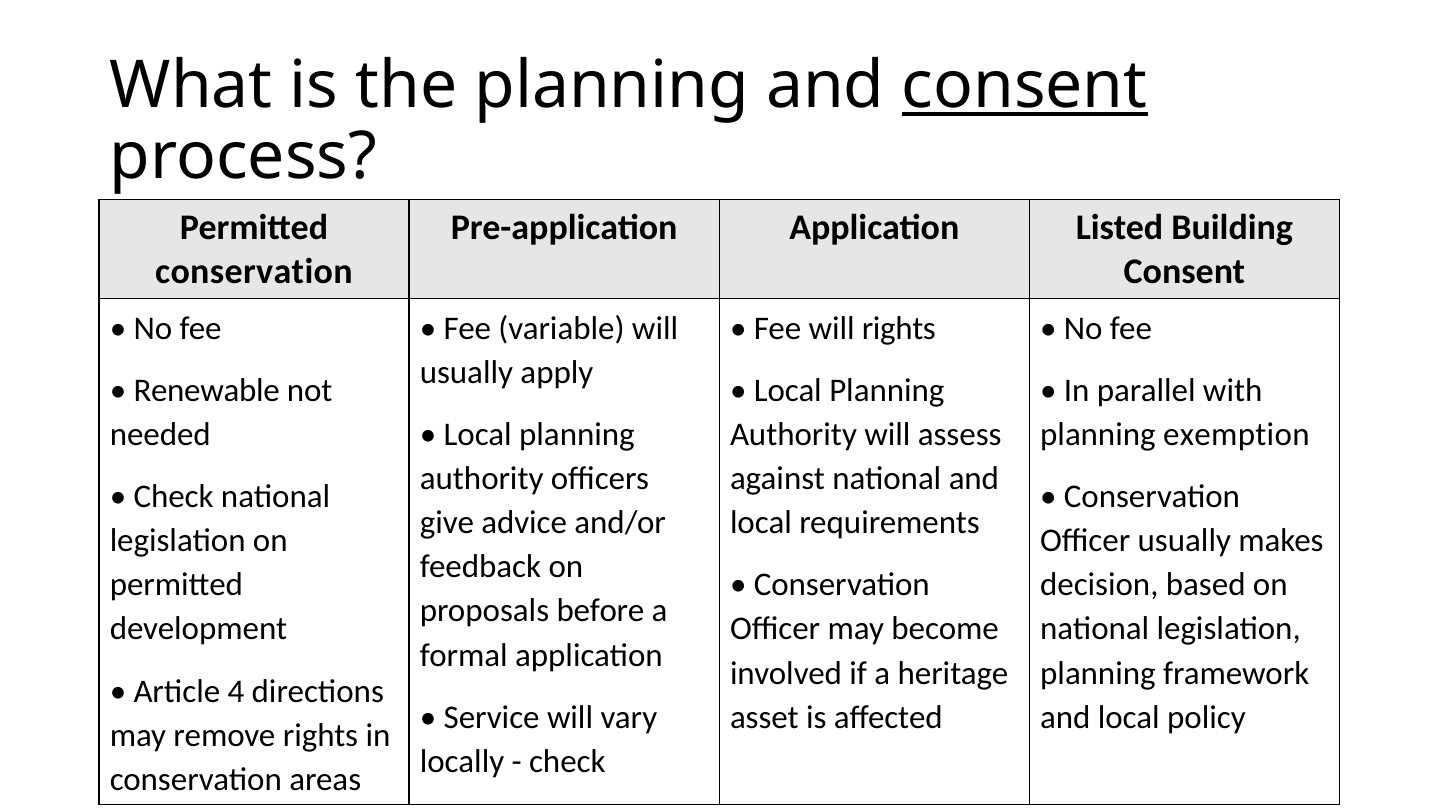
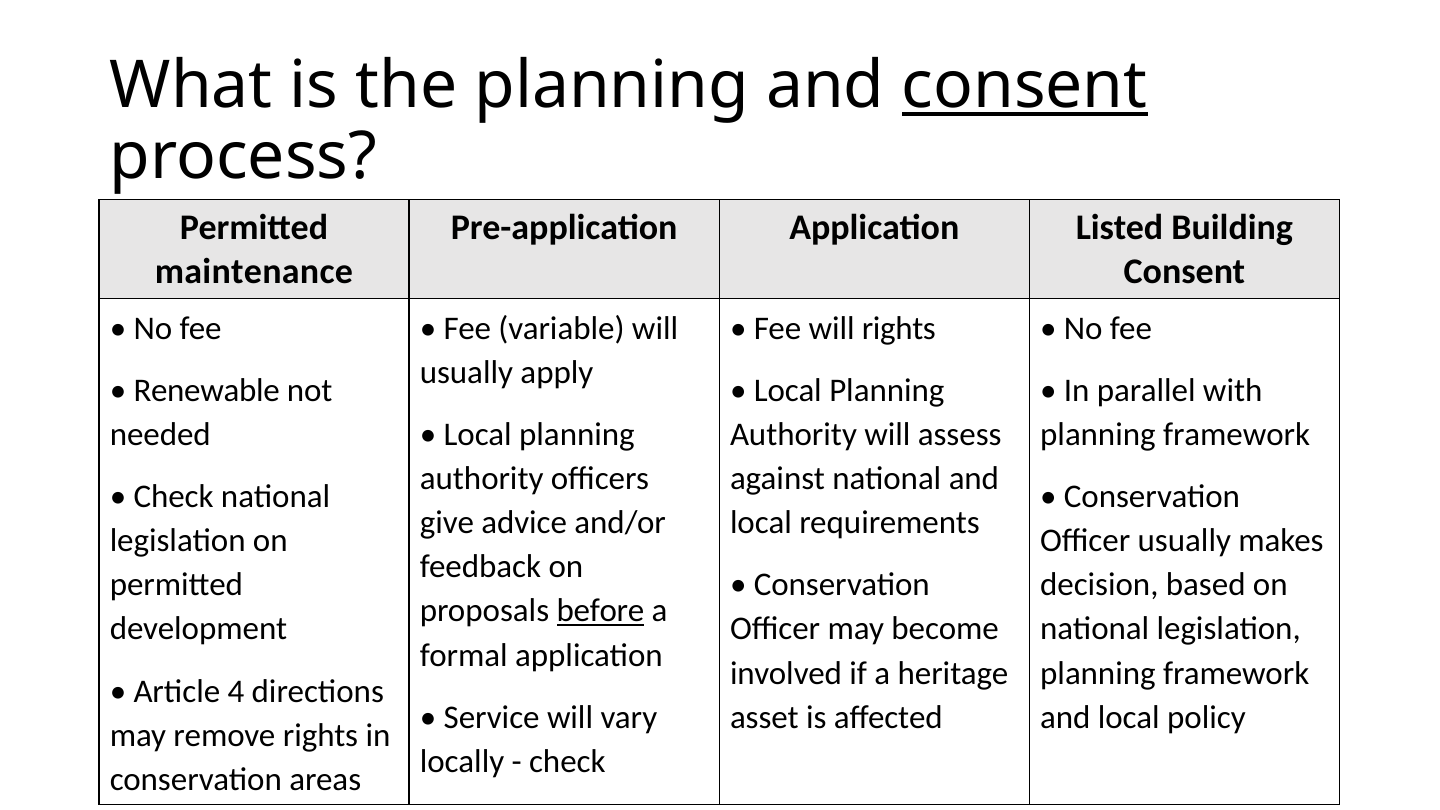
conservation: conservation -> maintenance (254, 271)
exemption: exemption -> framework (1237, 434)
before underline: none -> present (600, 611)
